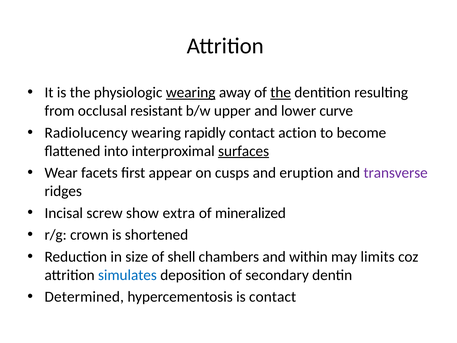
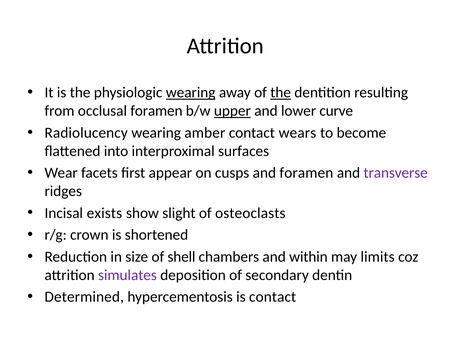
occlusal resistant: resistant -> foramen (156, 111)
upper underline: none -> present (232, 111)
rapidly: rapidly -> amber (205, 133)
action: action -> wears (297, 133)
surfaces underline: present -> none (244, 151)
and eruption: eruption -> foramen (306, 173)
screw: screw -> exists (104, 213)
extra: extra -> slight (179, 213)
mineralized: mineralized -> osteoclasts (250, 213)
simulates colour: blue -> purple (127, 275)
